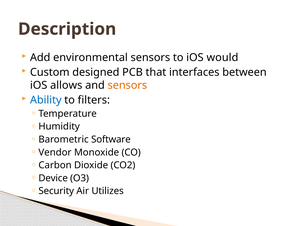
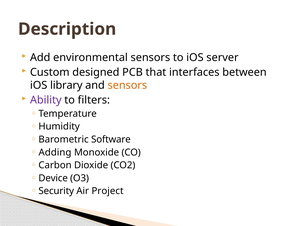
would: would -> server (222, 58)
allows: allows -> library (66, 85)
Ability colour: blue -> purple (46, 100)
Vendor: Vendor -> Adding (55, 152)
Utilizes: Utilizes -> Project (108, 191)
